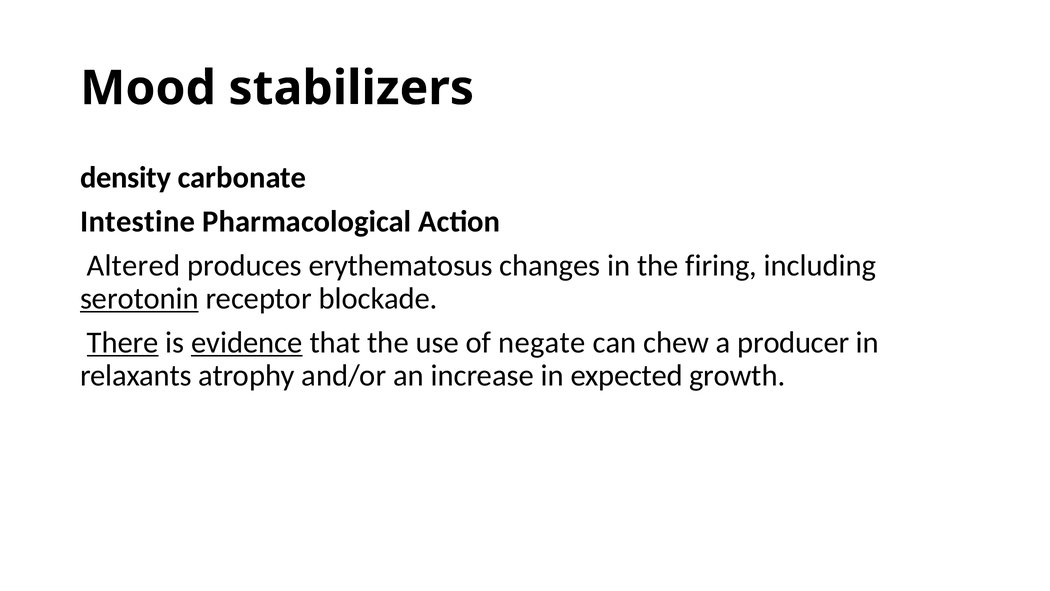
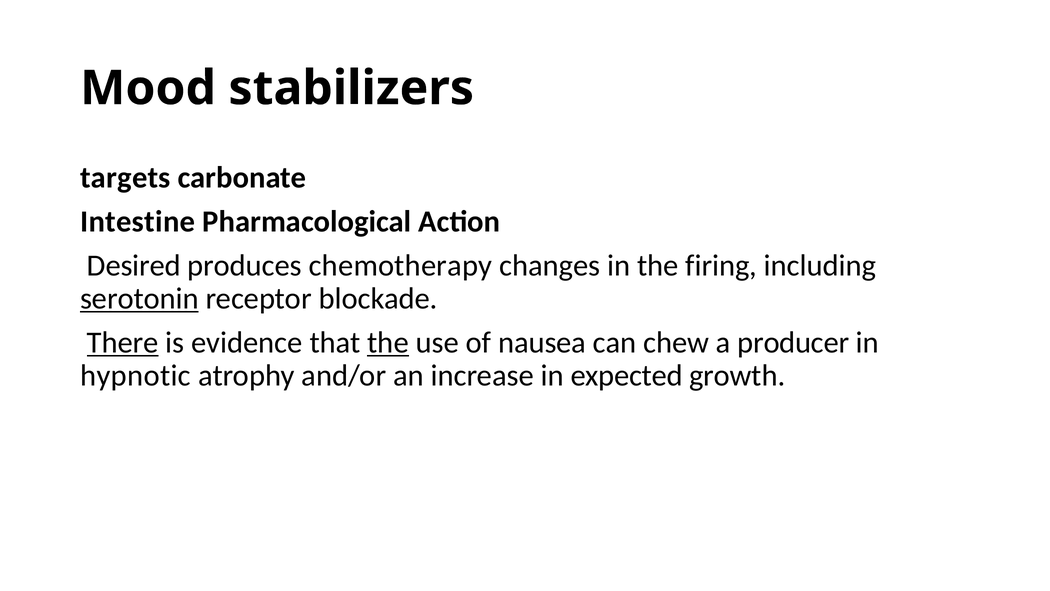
density: density -> targets (125, 177)
Altered: Altered -> Desired (134, 265)
erythematosus: erythematosus -> chemotherapy (400, 265)
evidence underline: present -> none (247, 342)
the underline: none -> present (388, 342)
negate: negate -> nausea (542, 342)
relaxants: relaxants -> hypnotic (136, 375)
